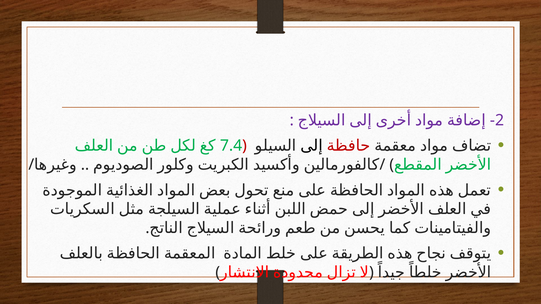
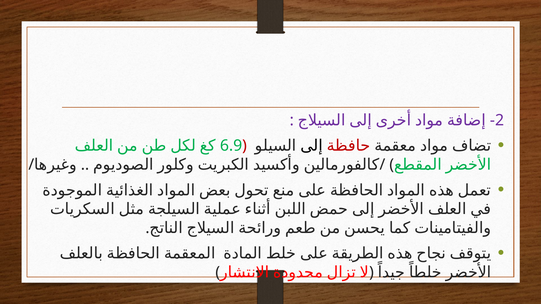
7.4: 7.4 -> 6.9 (231, 146)
